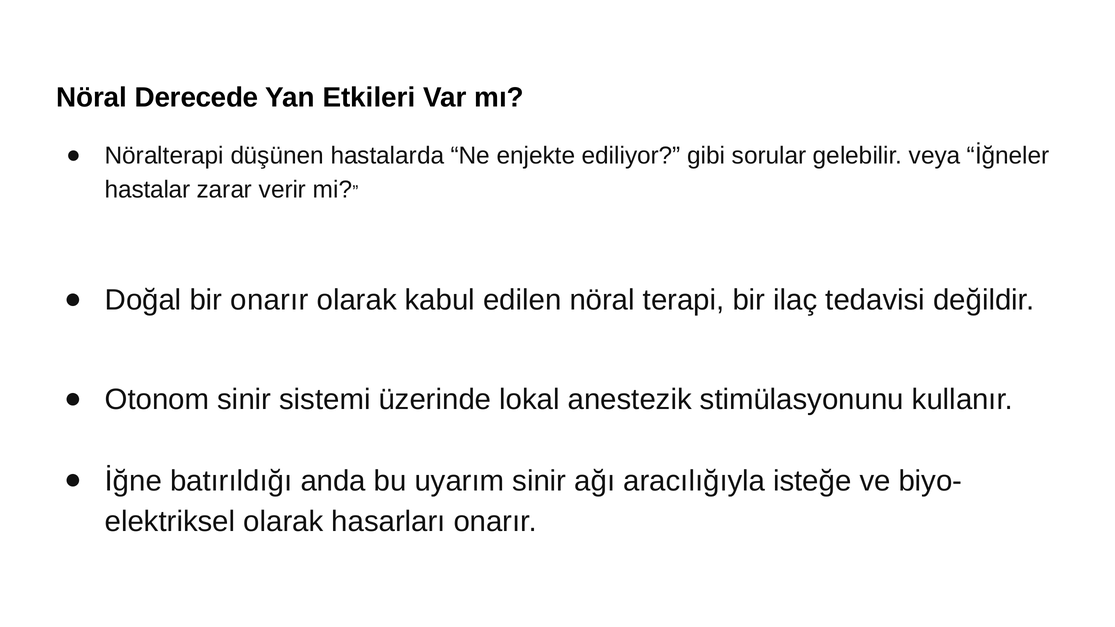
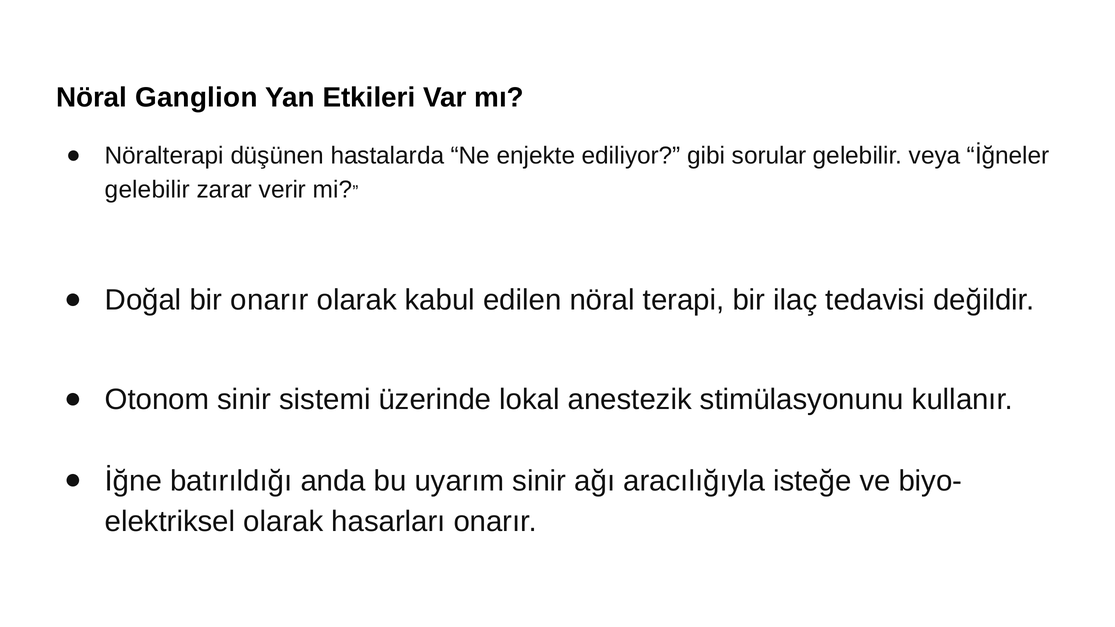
Derecede: Derecede -> Ganglion (196, 97)
hastalar: hastalar -> gelebilir (147, 190)
